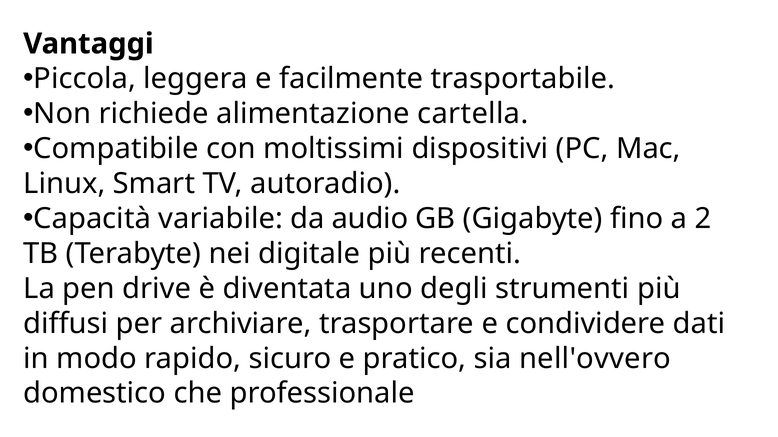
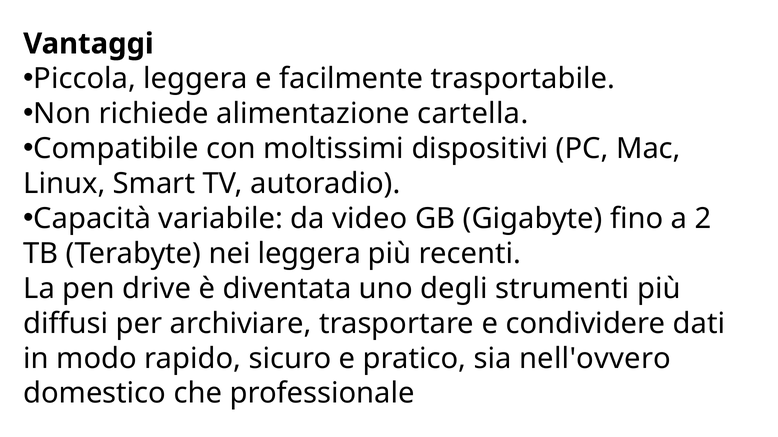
audio: audio -> video (370, 219)
nei digitale: digitale -> leggera (309, 254)
